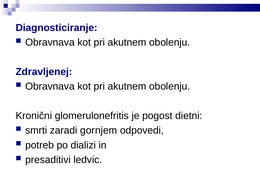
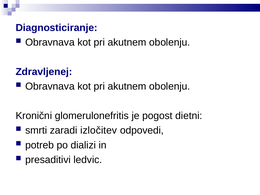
gornjem: gornjem -> izločitev (99, 130)
